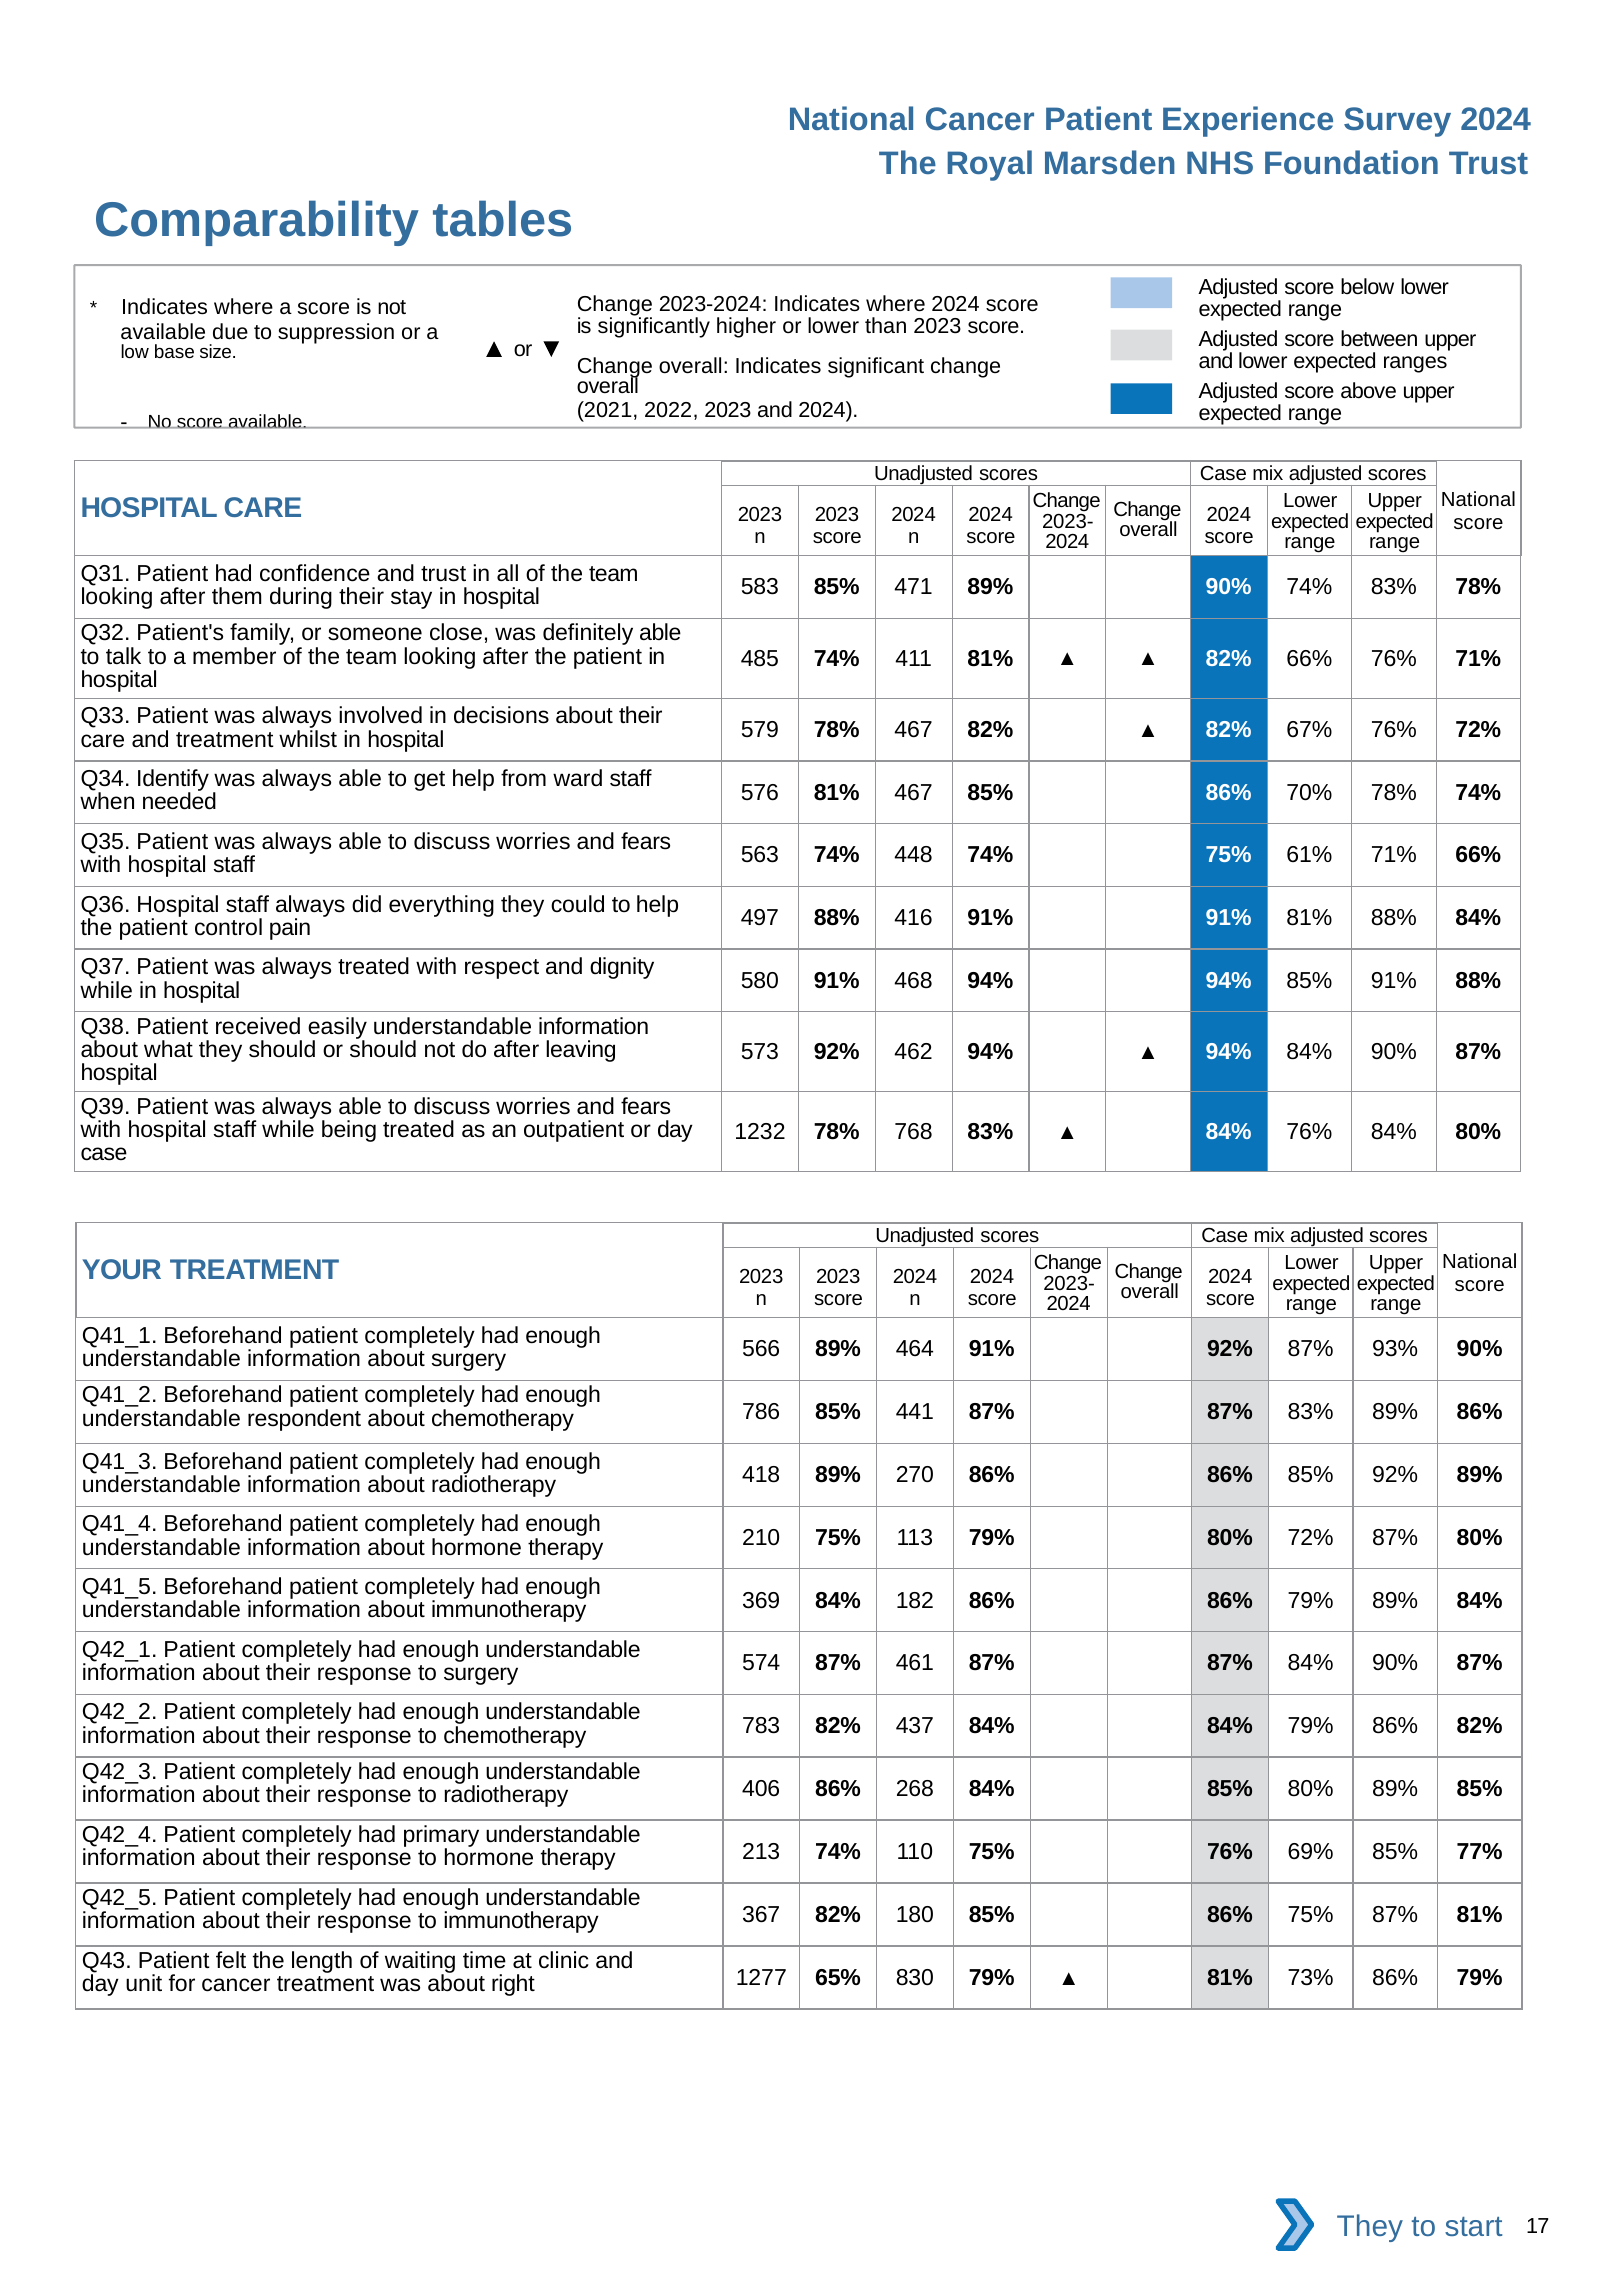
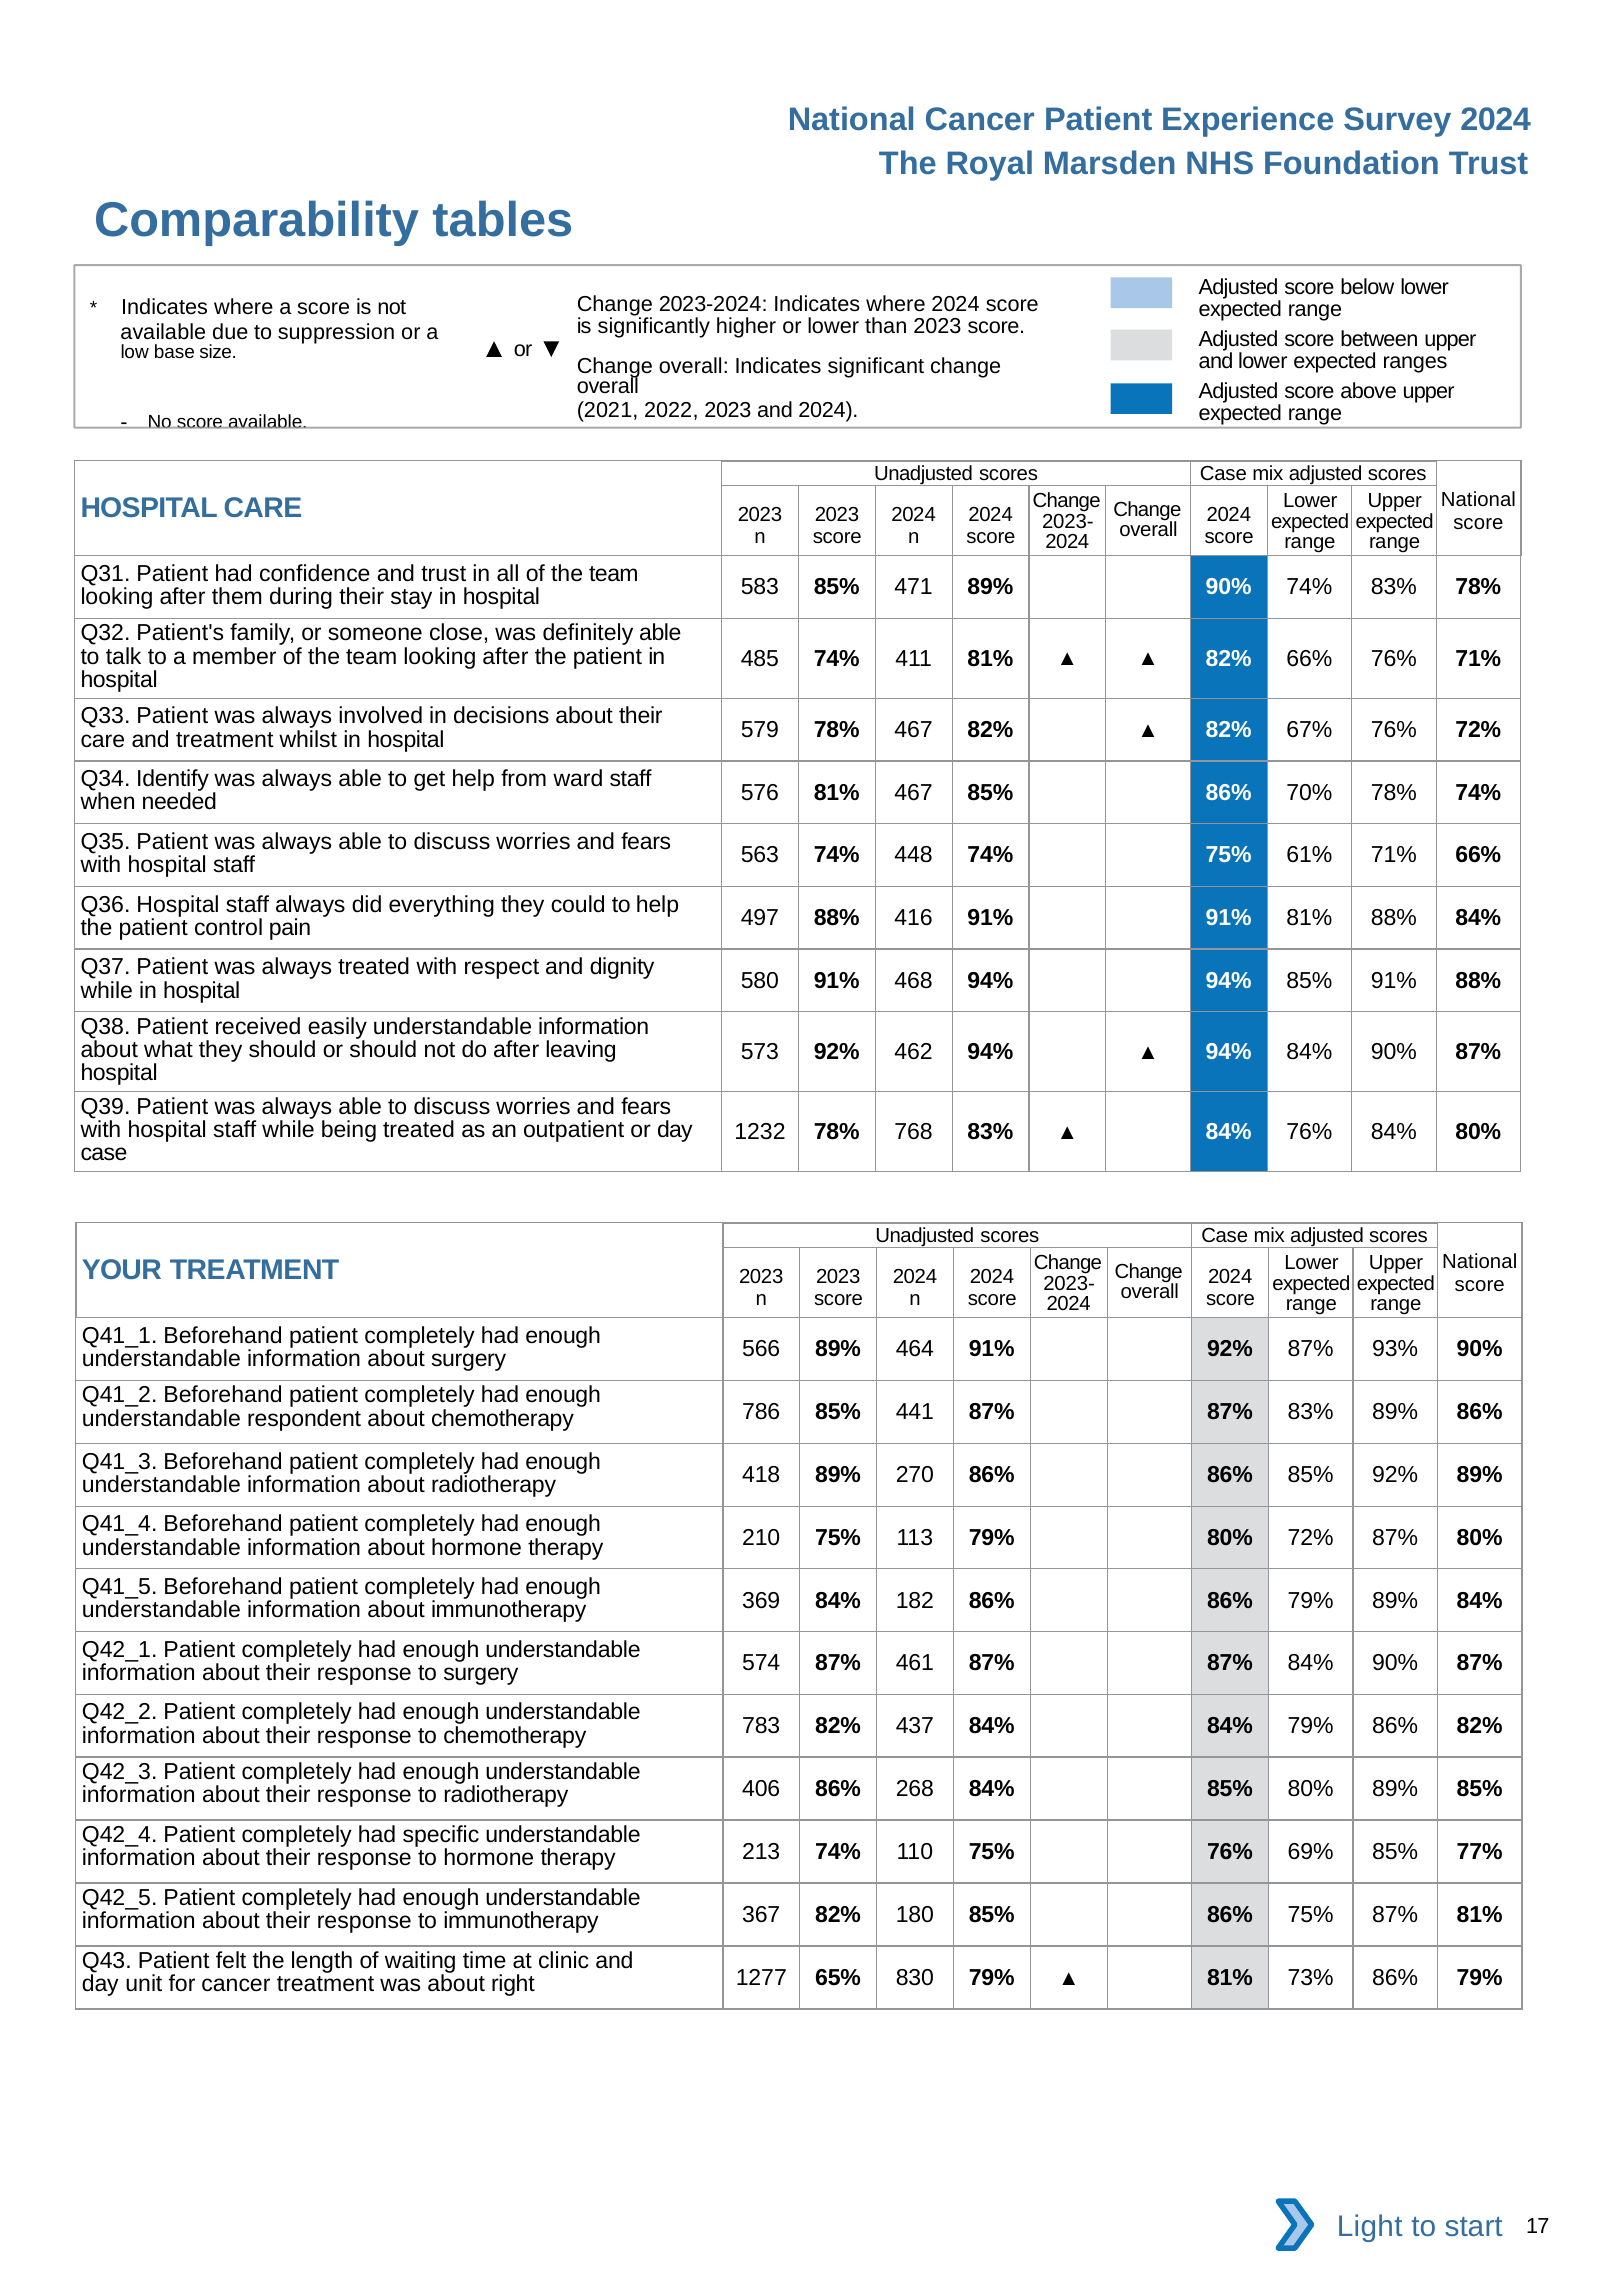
primary: primary -> specific (441, 1835)
They: They -> Light (1370, 2226)
